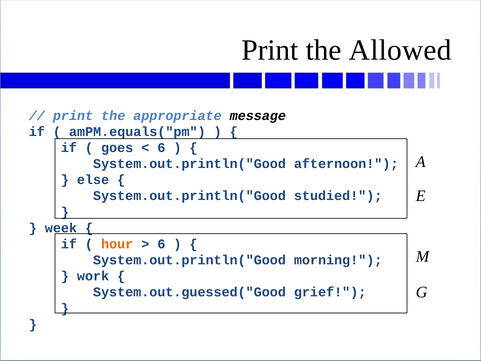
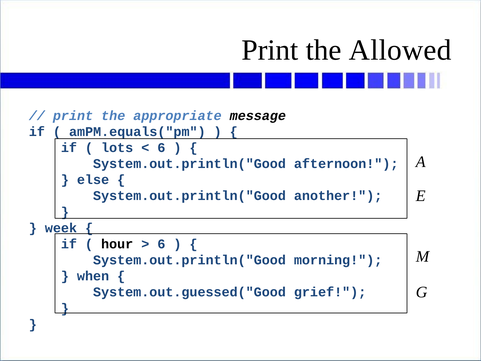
goes: goes -> lots (117, 148)
studied: studied -> another (338, 196)
hour colour: orange -> black (117, 244)
work: work -> when (93, 276)
